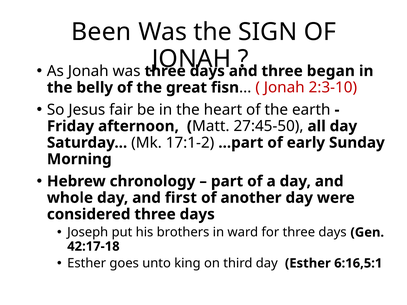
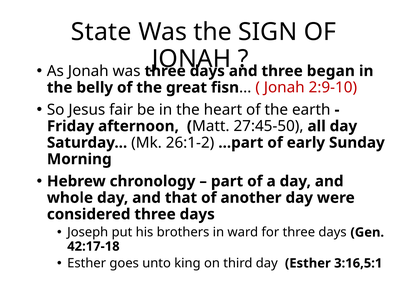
Been: Been -> State (101, 32)
2:3-10: 2:3-10 -> 2:9-10 (333, 88)
17:1-2: 17:1-2 -> 26:1-2 (190, 143)
first: first -> that (181, 198)
6:16,5:1: 6:16,5:1 -> 3:16,5:1 (358, 263)
